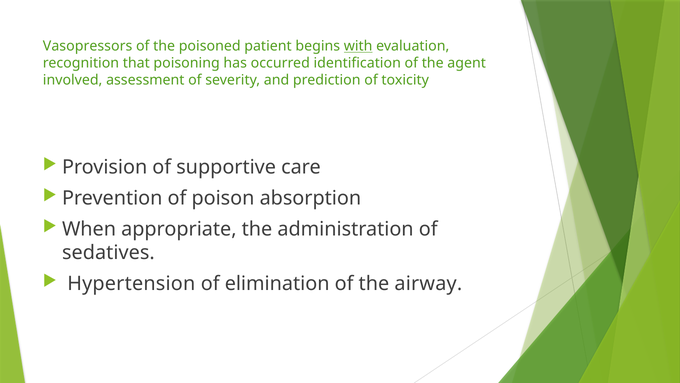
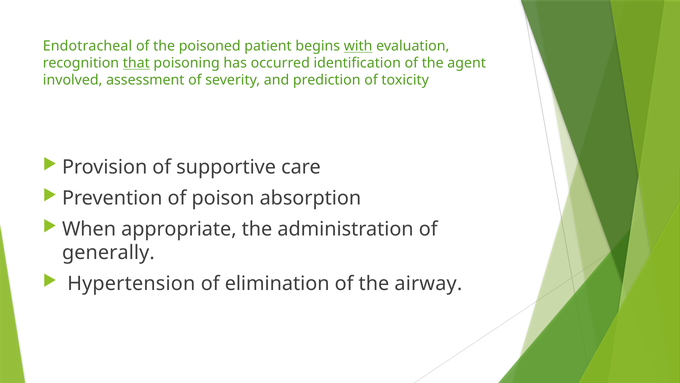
Vasopressors: Vasopressors -> Endotracheal (88, 46)
that underline: none -> present (136, 63)
sedatives: sedatives -> generally (108, 253)
